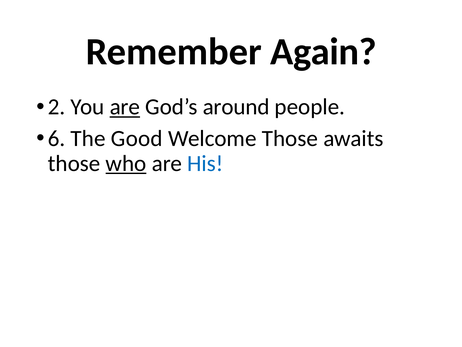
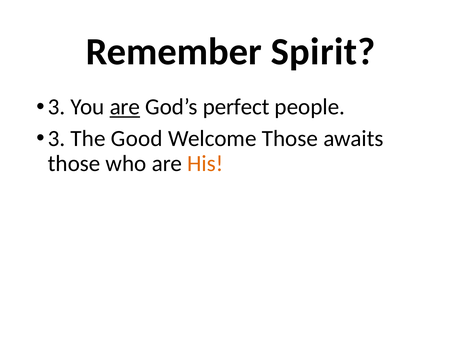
Again: Again -> Spirit (323, 52)
2: 2 -> 3 (57, 107)
around: around -> perfect (236, 107)
6: 6 -> 3 (57, 138)
who underline: present -> none (126, 163)
His colour: blue -> orange (205, 163)
